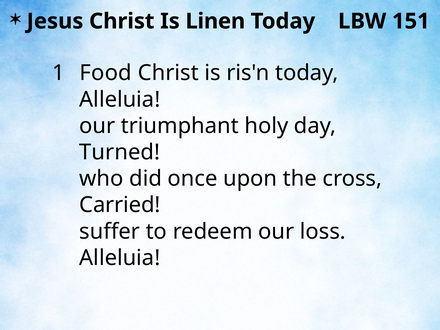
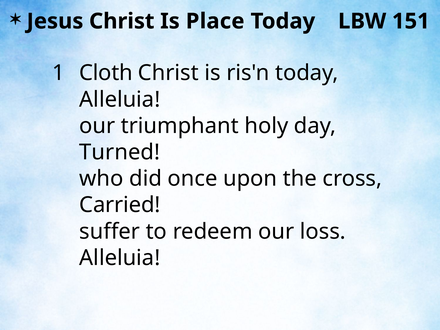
Linen: Linen -> Place (215, 21)
Food: Food -> Cloth (106, 73)
